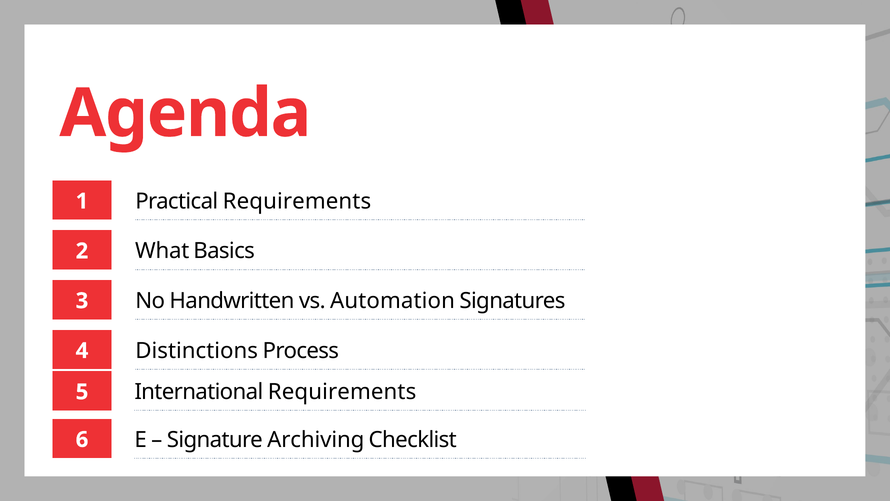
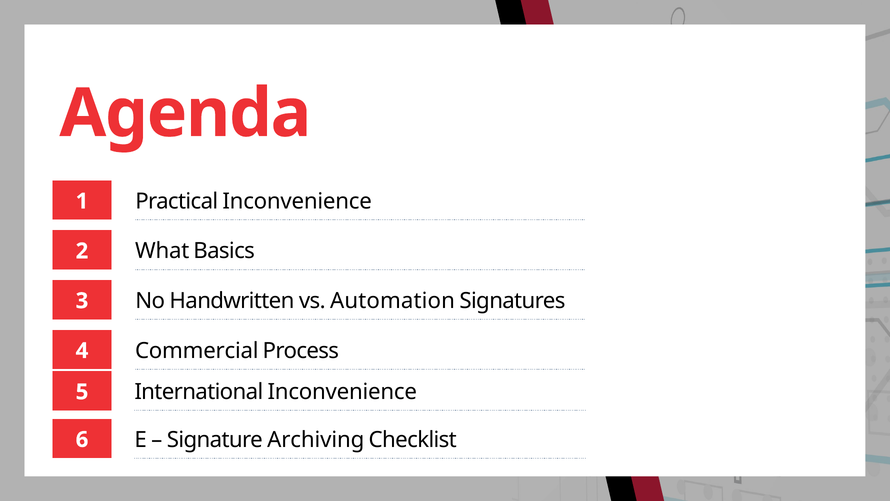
Practical Requirements: Requirements -> Inconvenience (297, 201)
Distinctions: Distinctions -> Commercial (197, 350)
International Requirements: Requirements -> Inconvenience (342, 392)
